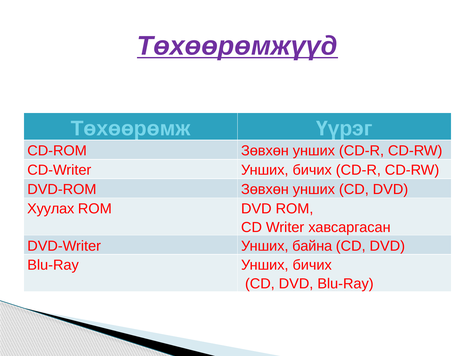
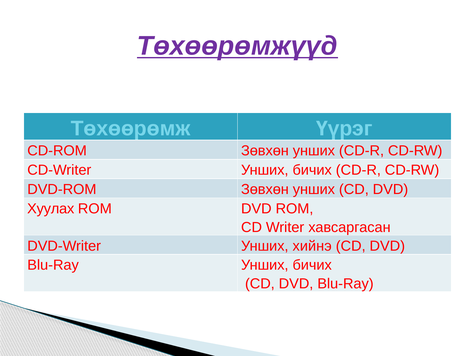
байна: байна -> хийнэ (312, 246)
